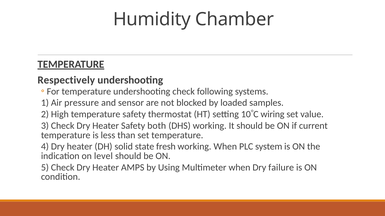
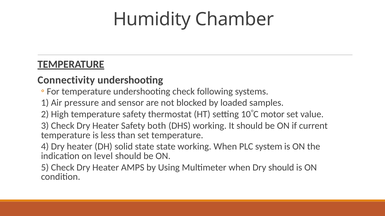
Respectively: Respectively -> Connectivity (66, 80)
wiring: wiring -> motor (273, 115)
state fresh: fresh -> state (166, 147)
Dry failure: failure -> should (281, 168)
